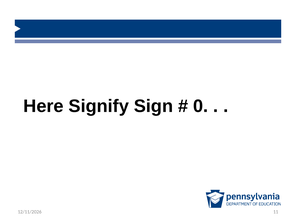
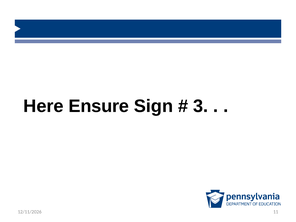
Signify: Signify -> Ensure (99, 106)
0: 0 -> 3 (201, 106)
